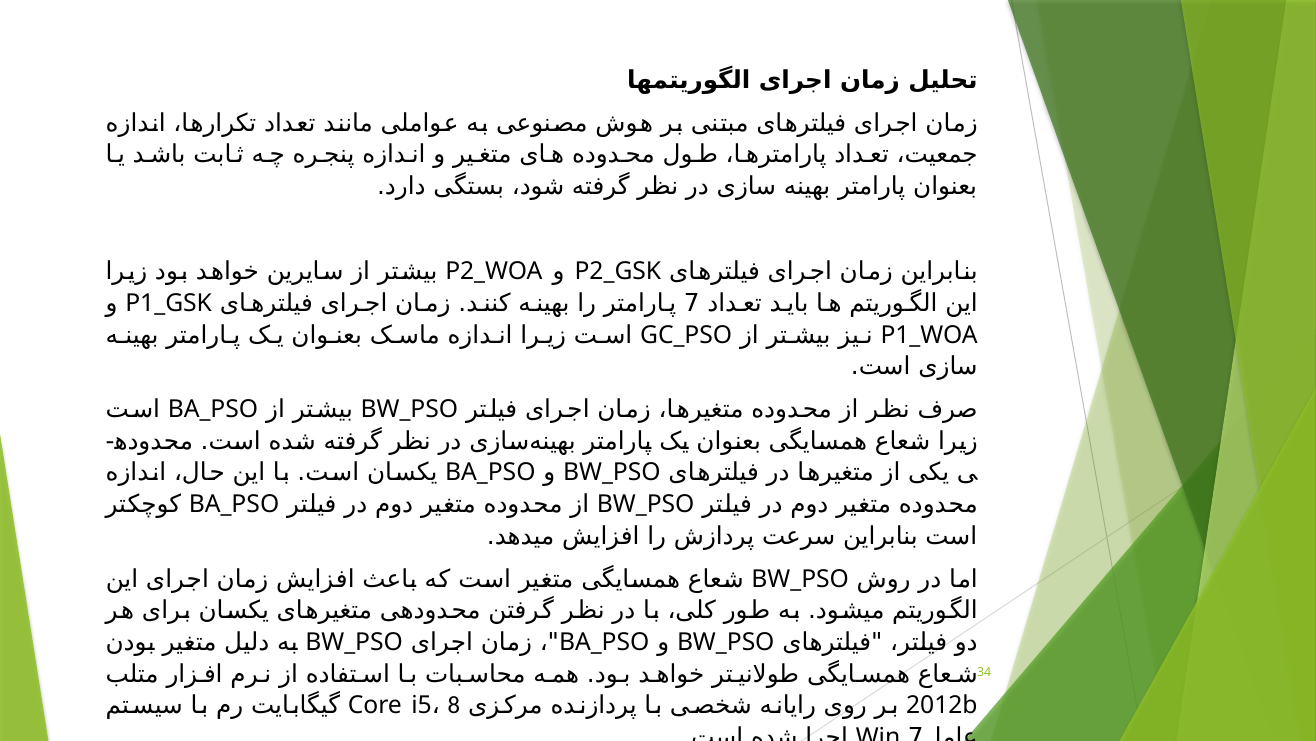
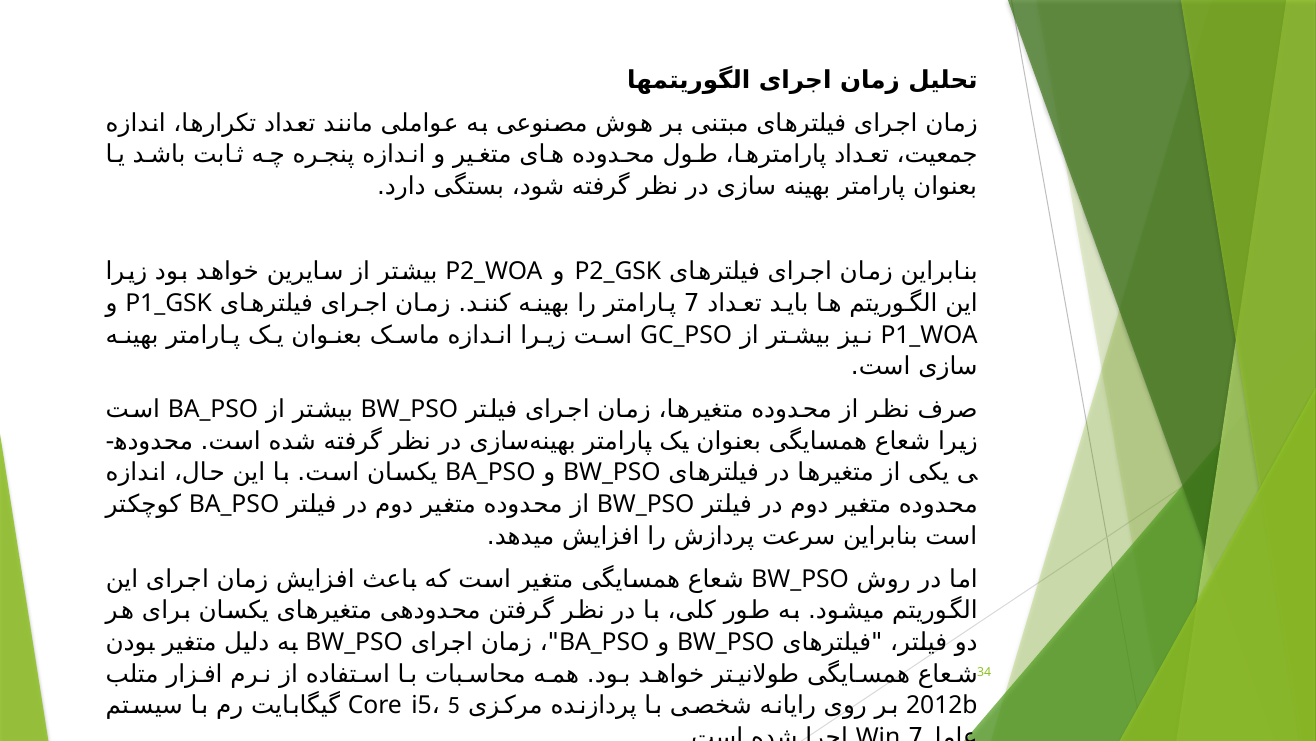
8: 8 -> 5 (454, 705)
